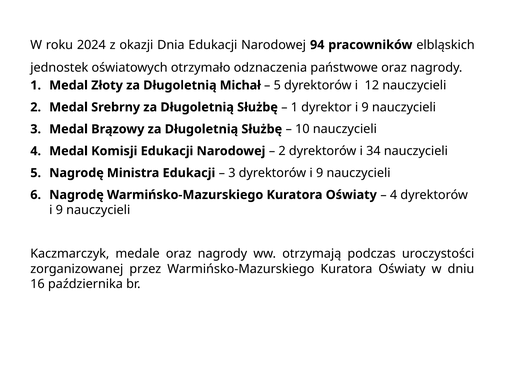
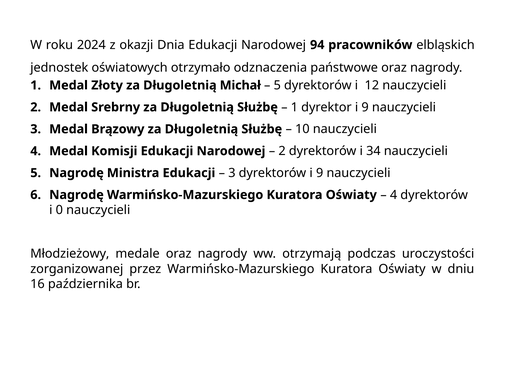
9: 9 -> 0 (59, 210)
Kaczmarczyk: Kaczmarczyk -> Młodzieżowy (70, 254)
